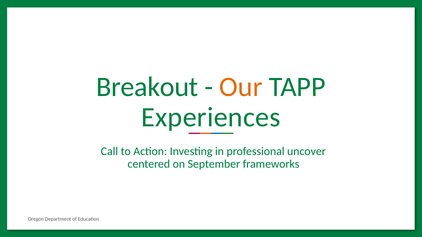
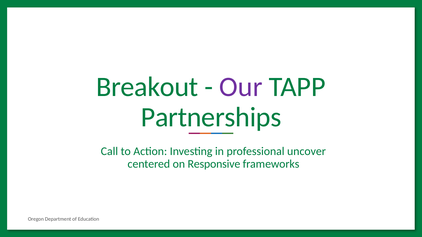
Our colour: orange -> purple (241, 87)
Experiences: Experiences -> Partnerships (211, 118)
September: September -> Responsive (214, 164)
